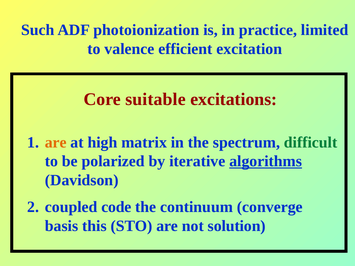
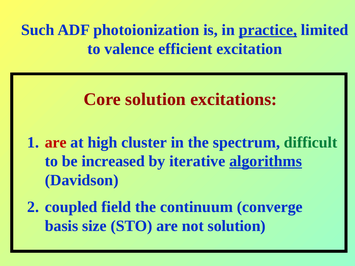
practice underline: none -> present (268, 30)
Core suitable: suitable -> solution (156, 99)
are colour: orange -> red (56, 142)
matrix: matrix -> cluster (144, 142)
polarized: polarized -> increased (113, 161)
code: code -> field (116, 207)
this: this -> size (94, 226)
